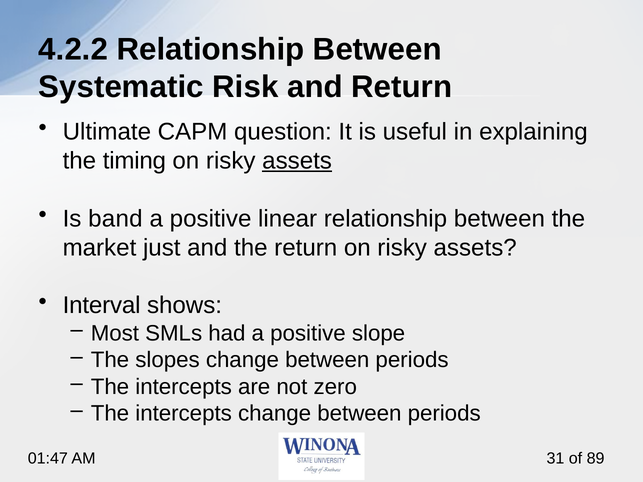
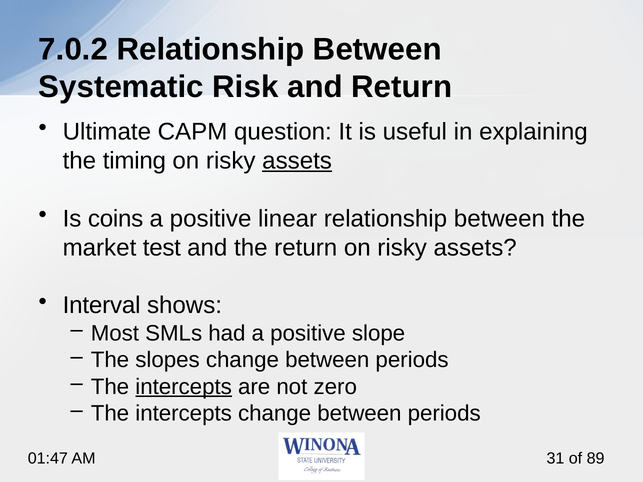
4.2.2: 4.2.2 -> 7.0.2 (73, 49)
band: band -> coins (116, 219)
just: just -> test (162, 248)
intercepts underline: none -> present (184, 387)
